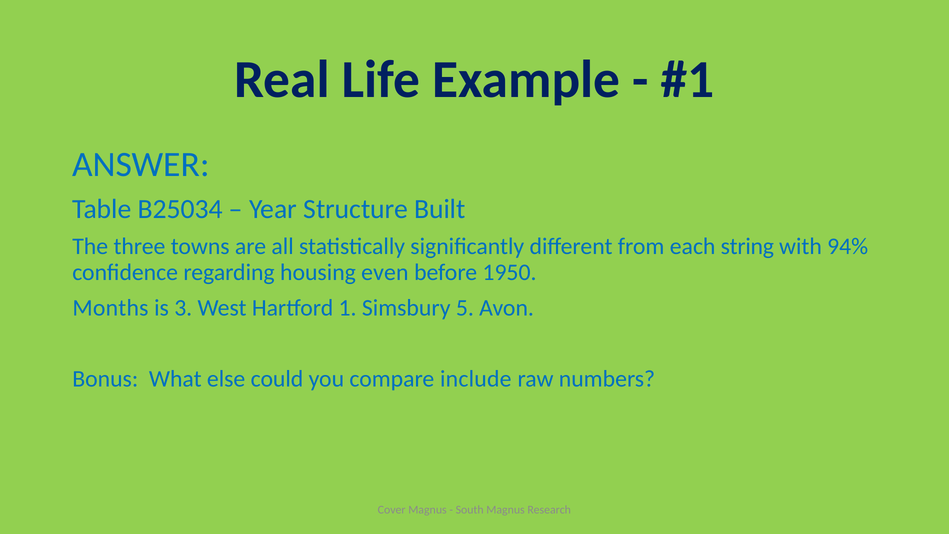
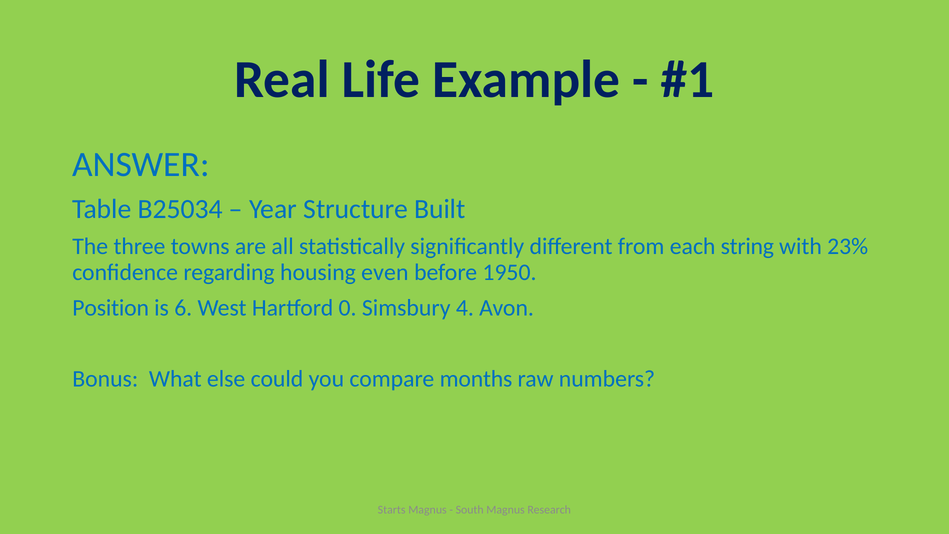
94%: 94% -> 23% (848, 246)
Months: Months -> Position (111, 308)
3: 3 -> 6 (183, 308)
1: 1 -> 0 (348, 308)
5: 5 -> 4 (465, 308)
include: include -> months (476, 379)
Cover: Cover -> Starts (392, 510)
